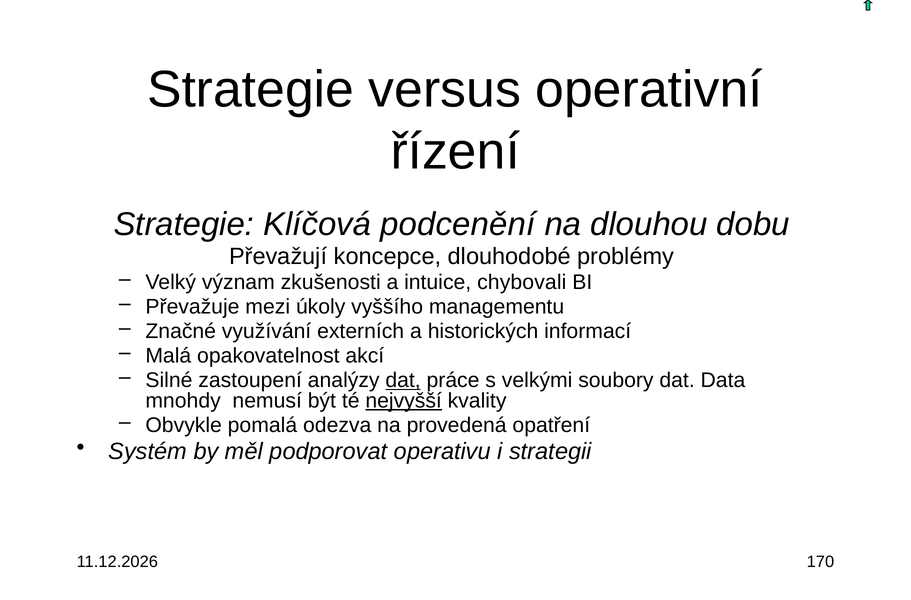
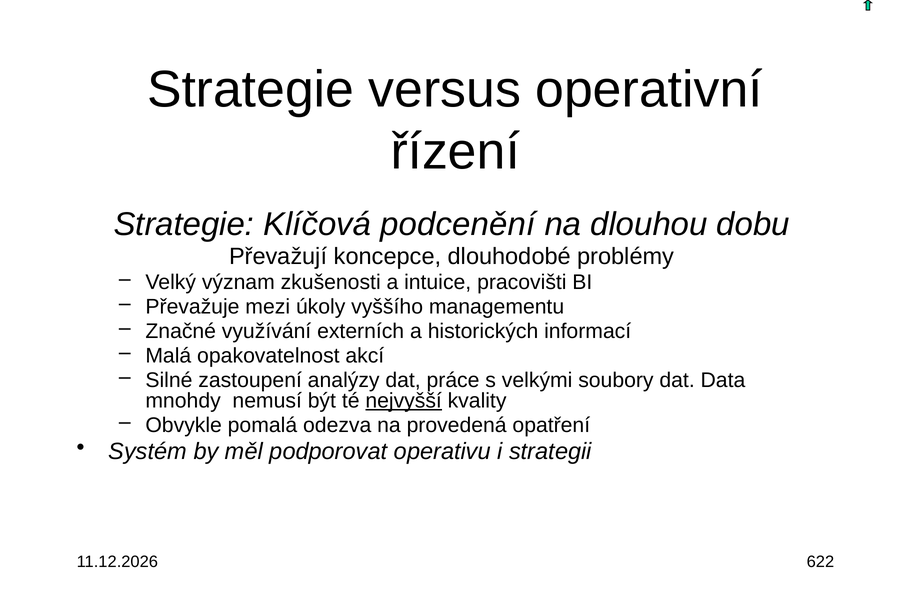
chybovali: chybovali -> pracovišti (522, 282)
dat underline: present -> none (403, 381)
170: 170 -> 622 (820, 562)
